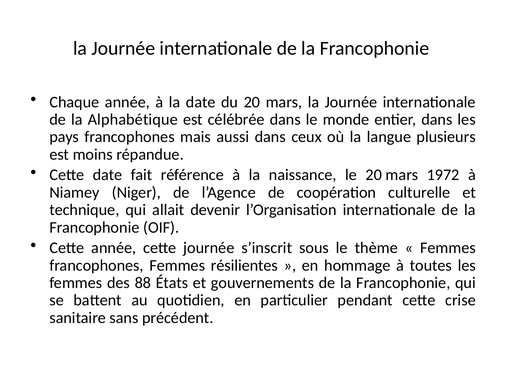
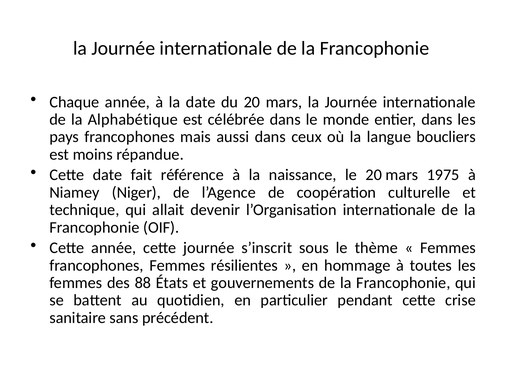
plusieurs: plusieurs -> boucliers (446, 137)
1972: 1972 -> 1975 (443, 175)
